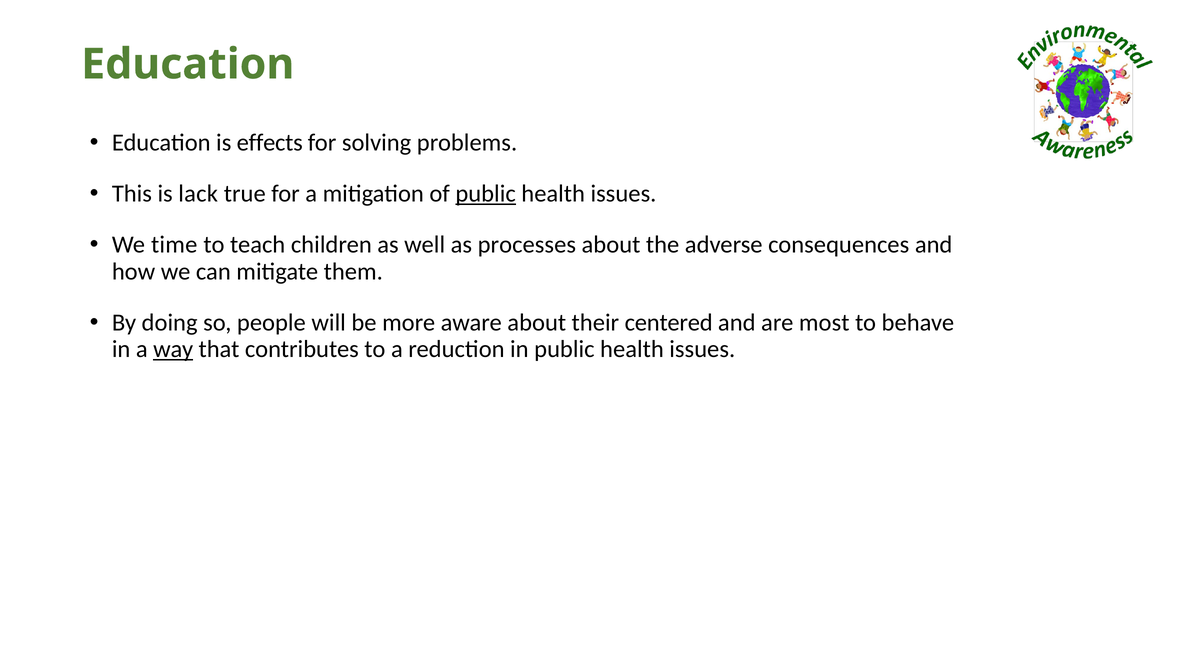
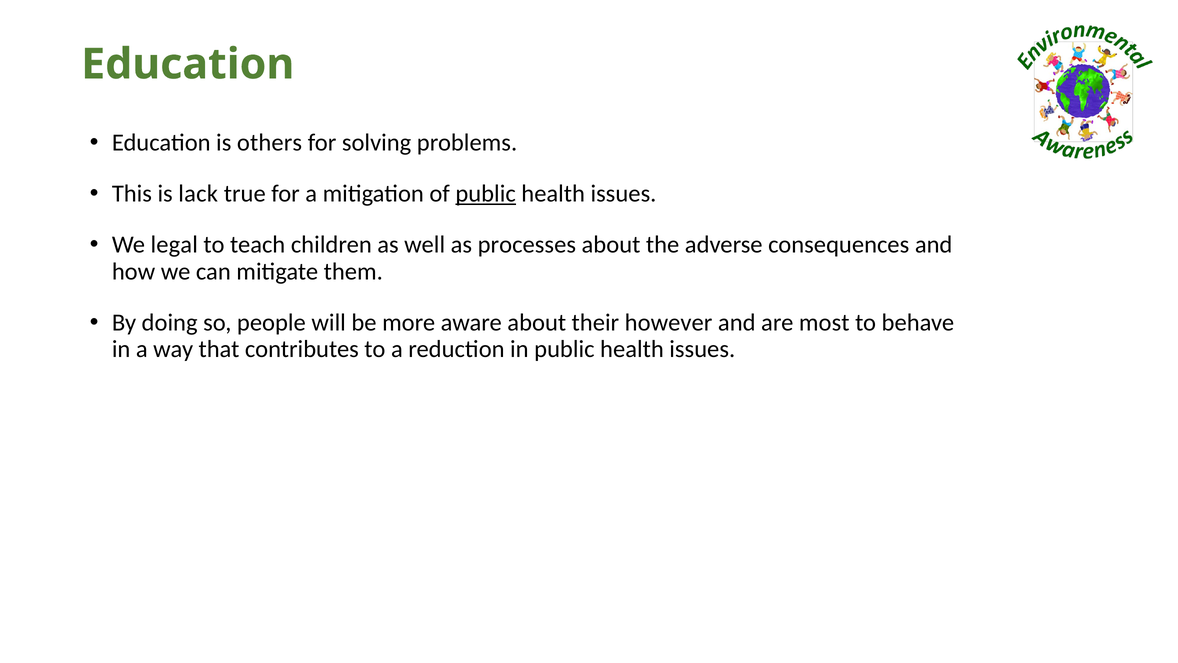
effects: effects -> others (270, 143)
time: time -> legal (174, 245)
centered: centered -> however (669, 322)
way underline: present -> none (173, 349)
